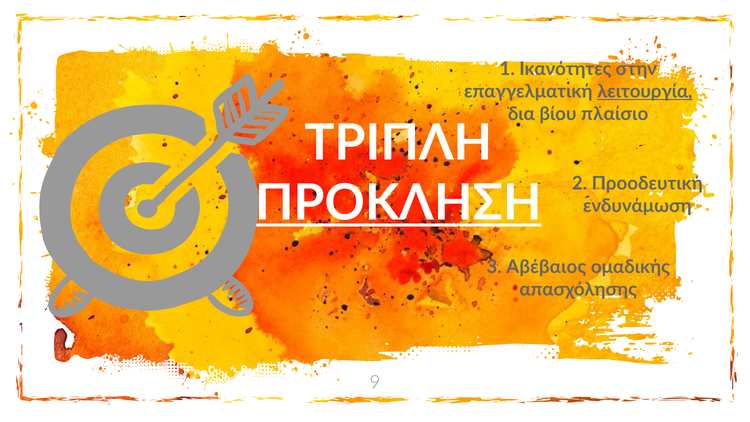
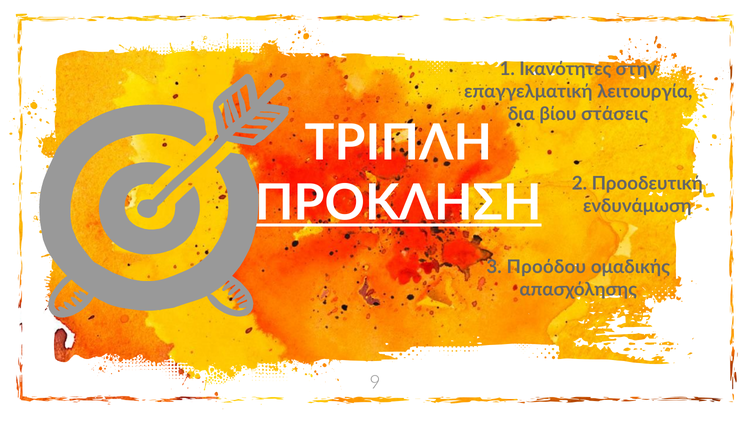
λειτουργία underline: present -> none (645, 91)
πλαίσιο: πλαίσιο -> στάσεις (615, 114)
Αβέβαιος: Αβέβαιος -> Προόδου (546, 267)
